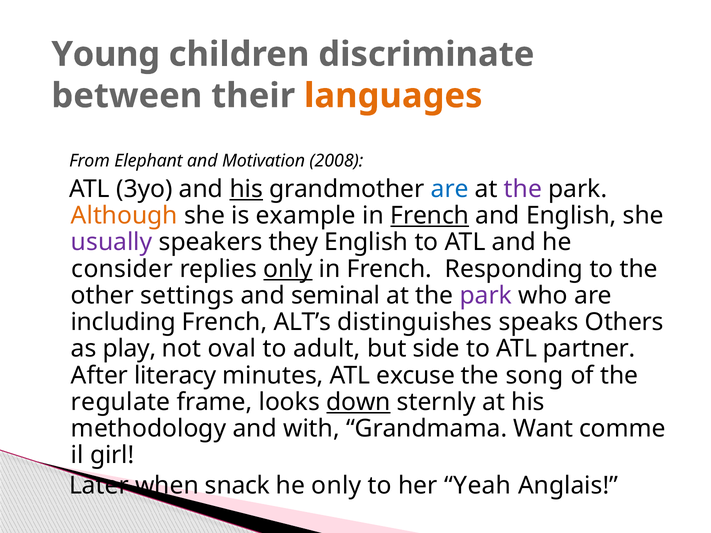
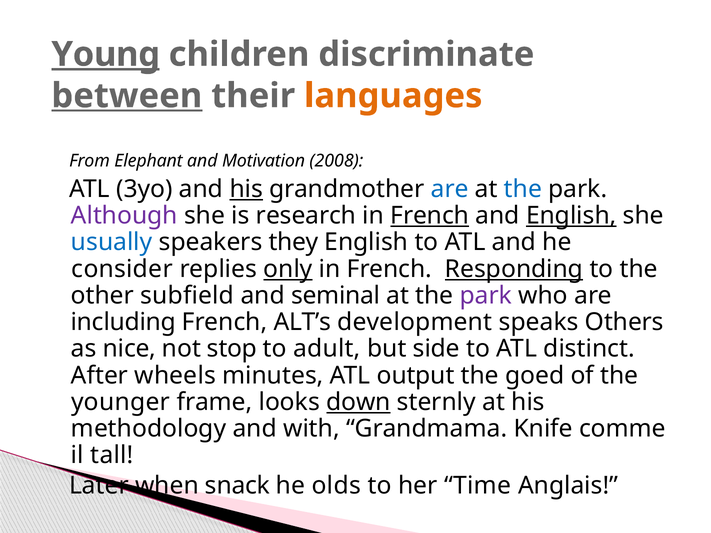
Young underline: none -> present (106, 54)
between underline: none -> present (127, 96)
the colour: purple -> blue (523, 189)
Although colour: orange -> purple (124, 216)
example: example -> research (306, 216)
English underline: none -> present (571, 216)
usually colour: purple -> blue (112, 242)
Responding underline: none -> present (514, 269)
settings: settings -> subfield (187, 296)
distinguishes: distinguishes -> development (415, 322)
play: play -> nice (129, 349)
oval: oval -> stop (232, 349)
partner: partner -> distinct (589, 349)
literacy: literacy -> wheels (175, 376)
excuse: excuse -> output (416, 376)
song: song -> goed (535, 376)
regulate: regulate -> younger (121, 402)
Want: Want -> Knife (543, 429)
girl: girl -> tall (112, 456)
he only: only -> olds (336, 486)
Yeah: Yeah -> Time (478, 486)
